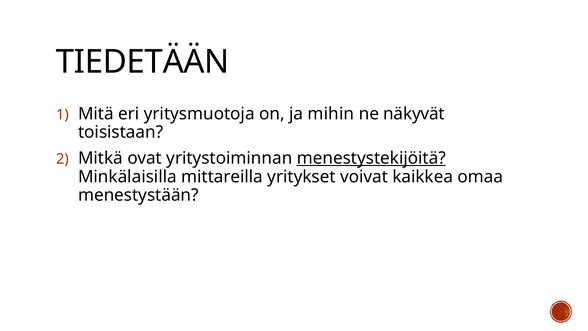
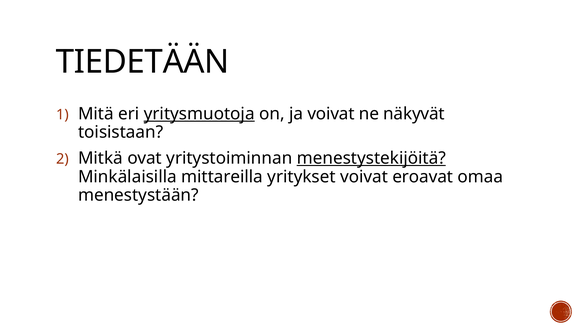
yritysmuotoja underline: none -> present (199, 114)
ja mihin: mihin -> voivat (331, 114)
kaikkea: kaikkea -> eroavat (423, 177)
